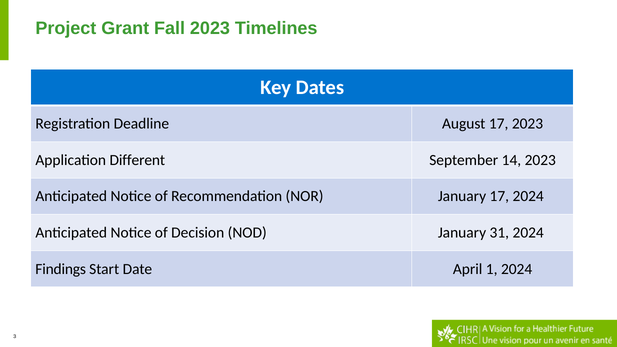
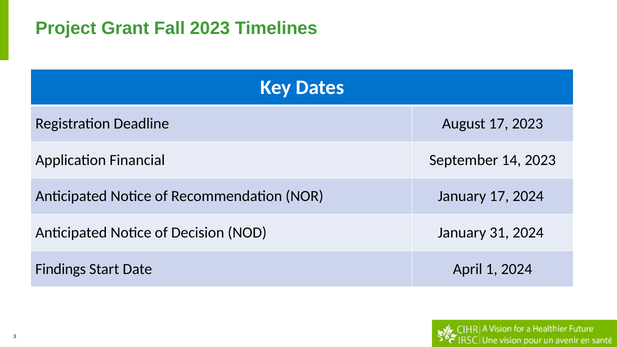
Different: Different -> Financial (137, 160)
